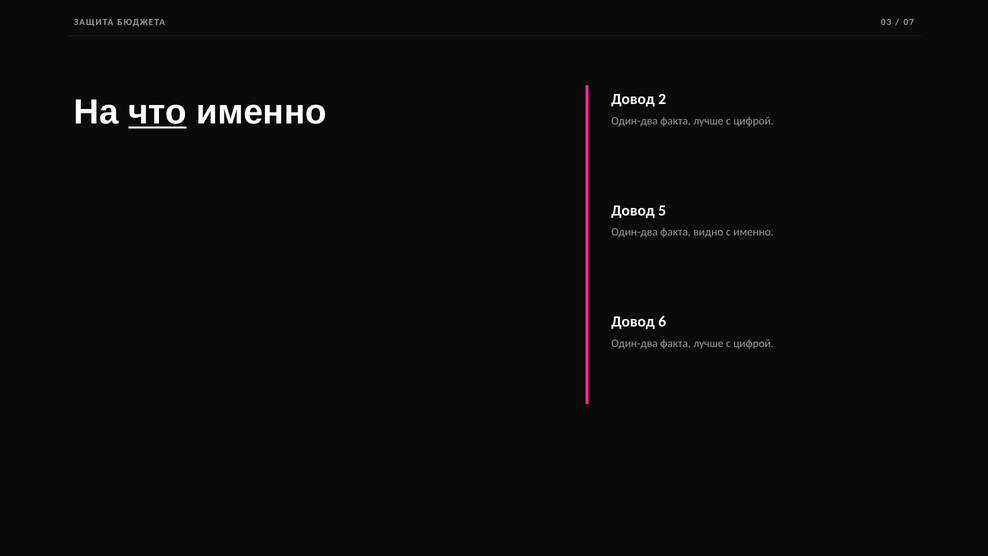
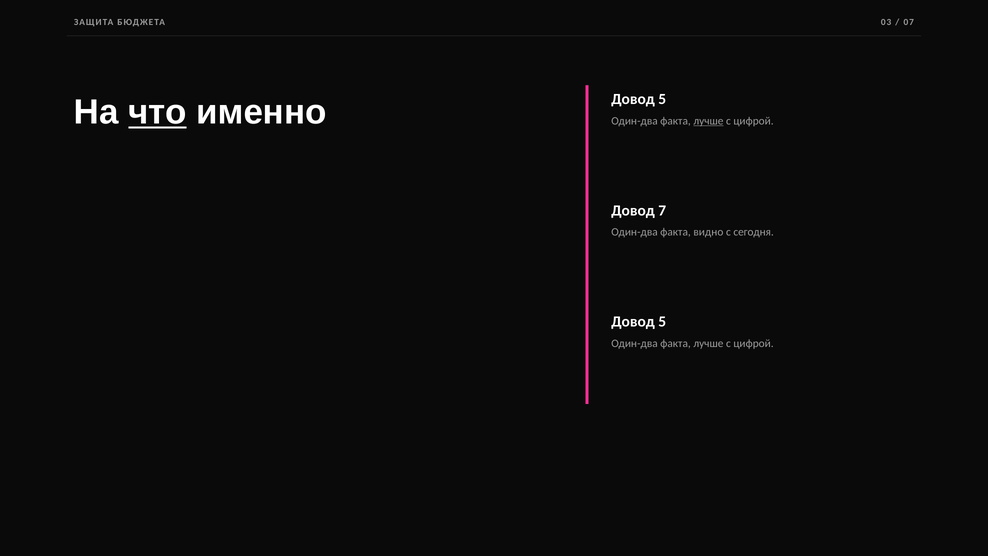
именно Довод 2: 2 -> 5 (662, 99)
лучше underline: none -> present (708, 121)
5: 5 -> 7 (662, 210)
с именно: именно -> сегодня (754, 232)
6: 6 -> 5 (662, 322)
